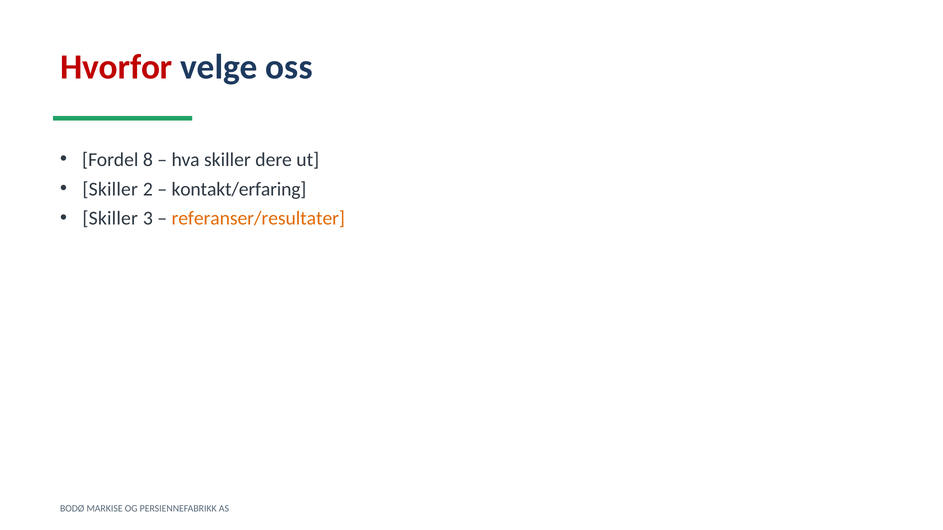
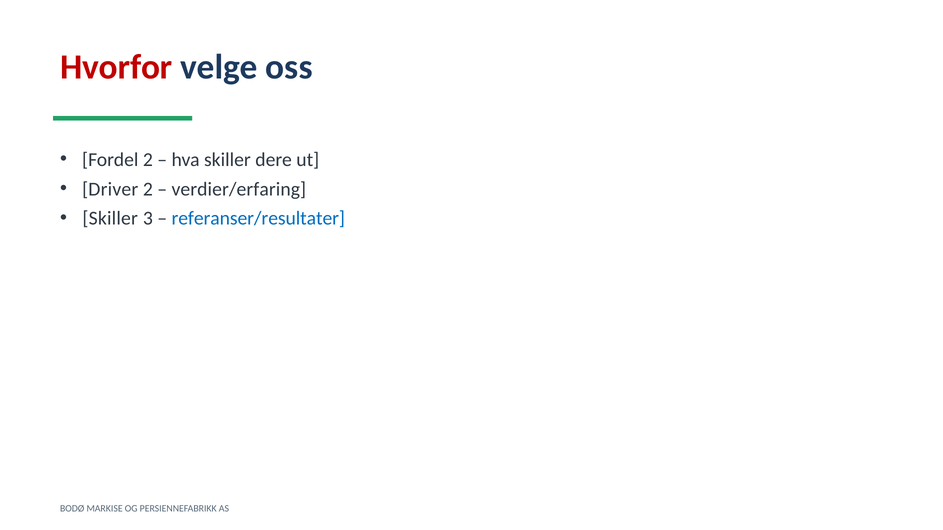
Fordel 8: 8 -> 2 (148, 160)
Skiller: Skiller -> Driver (110, 189)
kontakt/erfaring: kontakt/erfaring -> verdier/erfaring (239, 189)
referanser/resultater colour: orange -> blue (258, 219)
